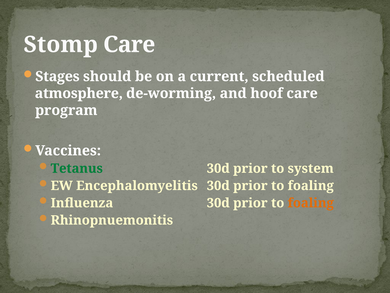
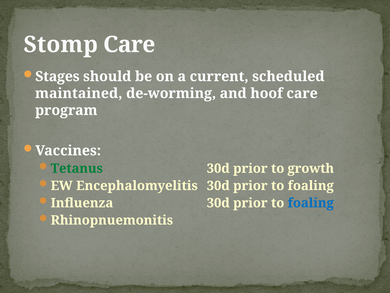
atmosphere: atmosphere -> maintained (79, 93)
system: system -> growth (311, 168)
foaling colour: orange -> blue (311, 203)
